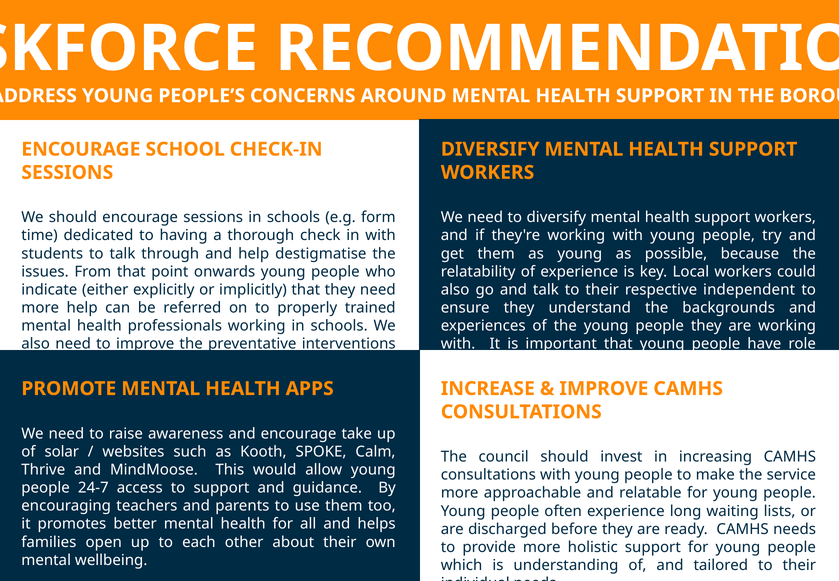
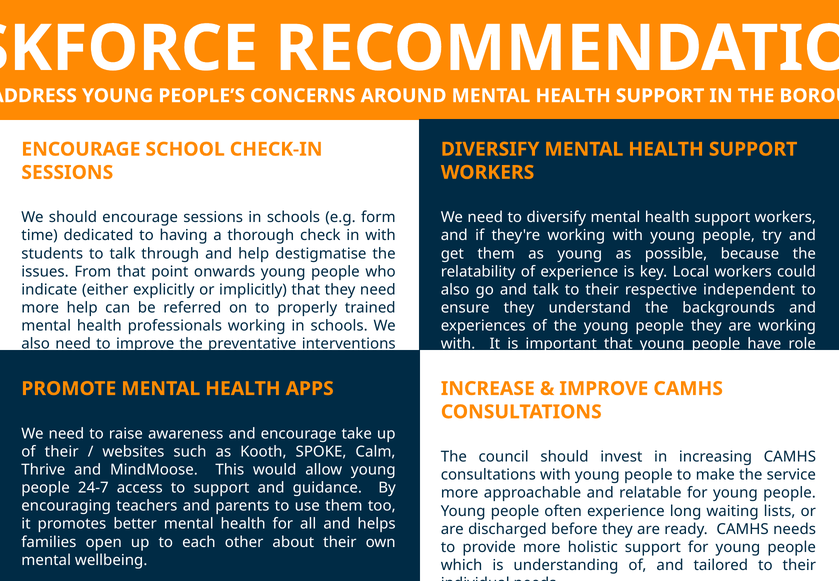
of solar: solar -> their (62, 451)
